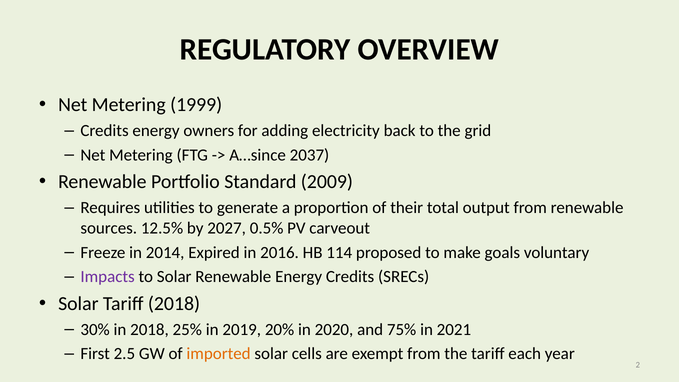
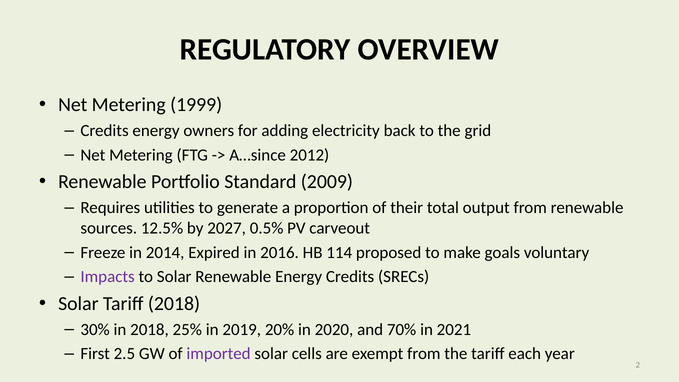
2037: 2037 -> 2012 (309, 155)
75%: 75% -> 70% (402, 329)
imported colour: orange -> purple (219, 354)
